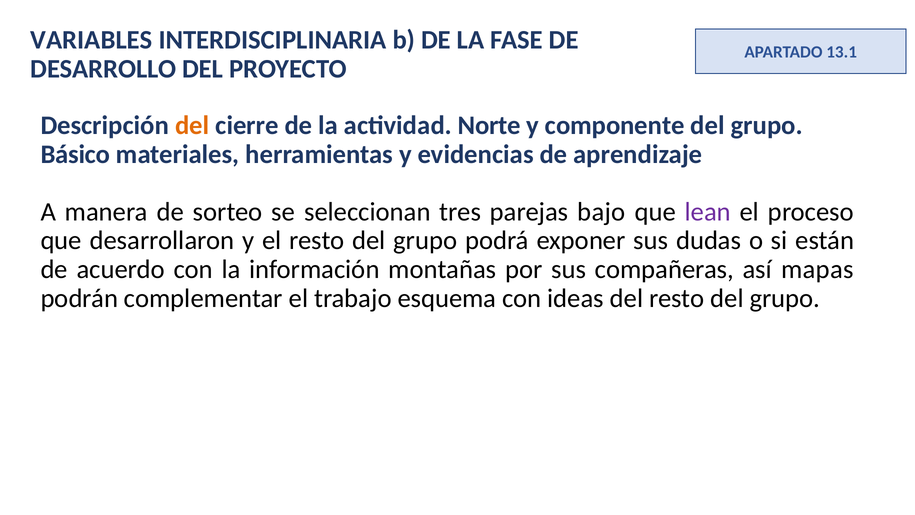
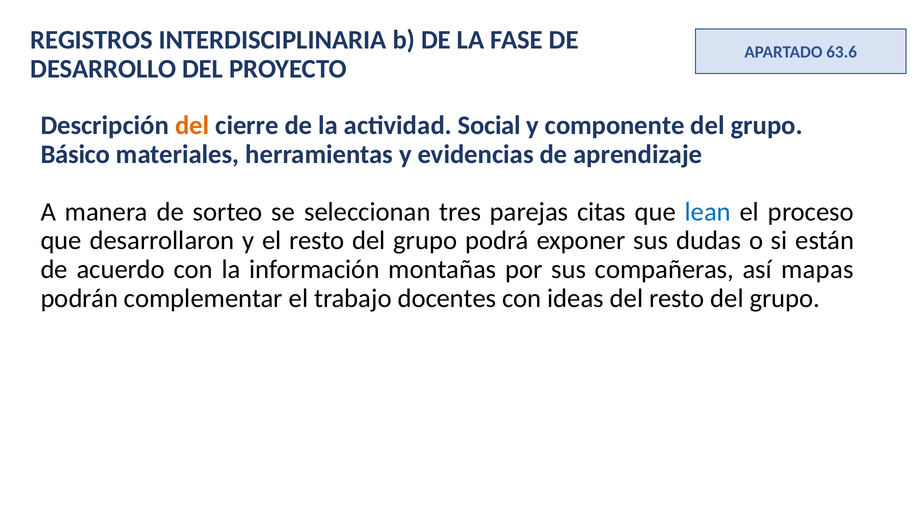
VARIABLES: VARIABLES -> REGISTROS (92, 40)
13.1: 13.1 -> 63.6 (842, 52)
Norte: Norte -> Social (489, 125)
bajo: bajo -> citas (602, 212)
lean colour: purple -> blue (708, 212)
esquema: esquema -> docentes (447, 298)
